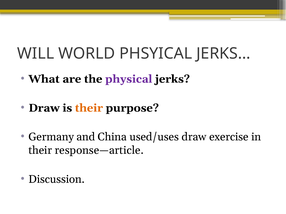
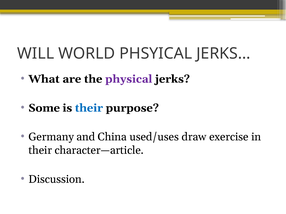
Draw: Draw -> Some (44, 108)
their colour: orange -> blue (89, 108)
response—article: response—article -> character—article (99, 151)
